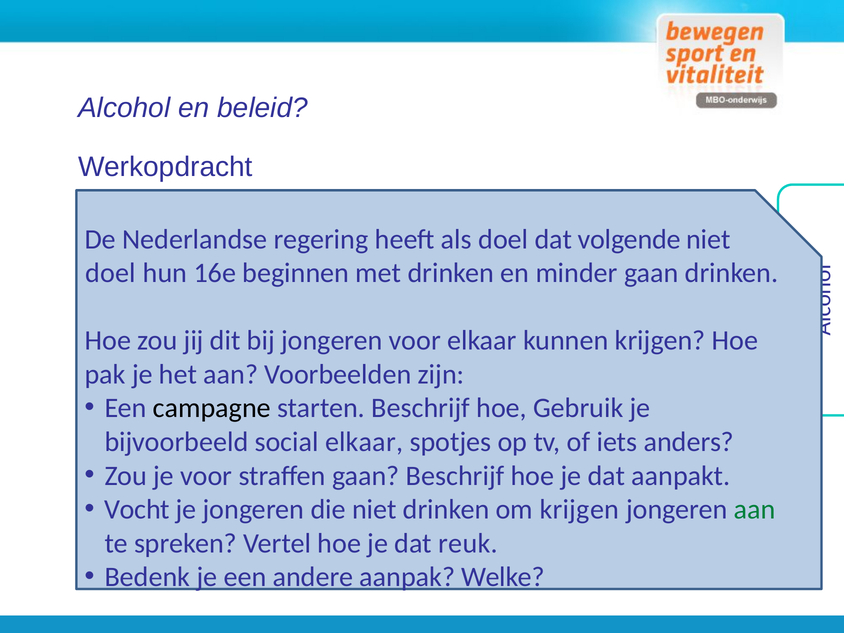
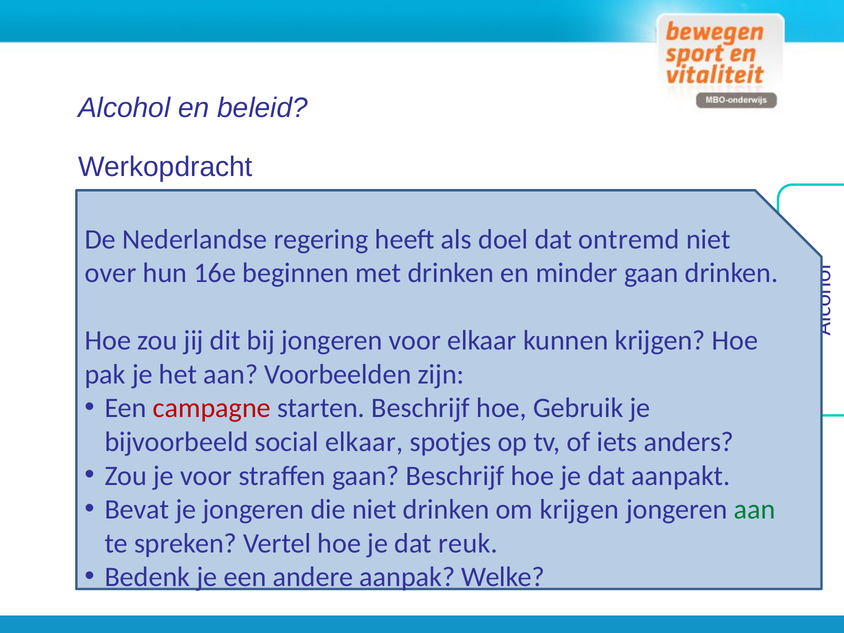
volgende: volgende -> ontremd (629, 239)
doel: doel -> over (111, 273)
campagne colour: black -> red (212, 408)
Vocht: Vocht -> Bevat (137, 509)
